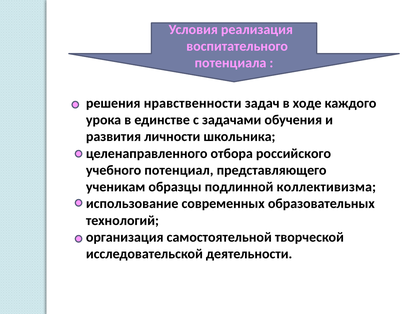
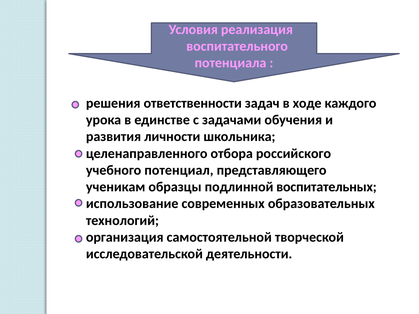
нравственности: нравственности -> ответственности (193, 103)
коллективизма: коллективизма -> воспитательных (326, 187)
